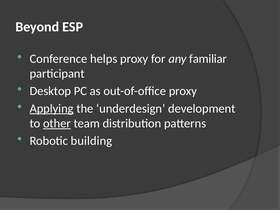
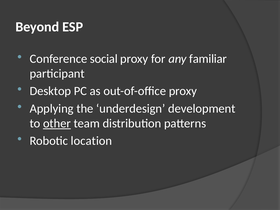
helps: helps -> social (104, 59)
Applying underline: present -> none (52, 109)
building: building -> location (91, 141)
